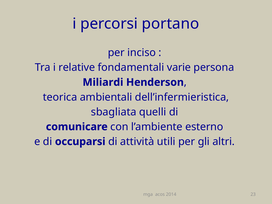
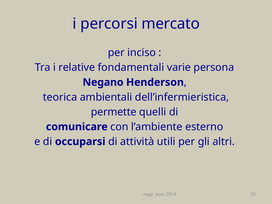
portano: portano -> mercato (171, 24)
Miliardi: Miliardi -> Negano (103, 82)
sbagliata: sbagliata -> permette (114, 112)
